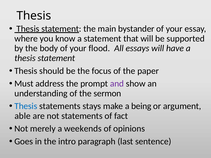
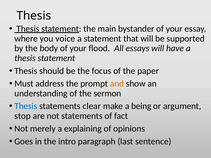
know: know -> voice (65, 39)
and colour: purple -> orange (117, 84)
stays: stays -> clear (92, 106)
able: able -> stop (23, 116)
weekends: weekends -> explaining (83, 129)
